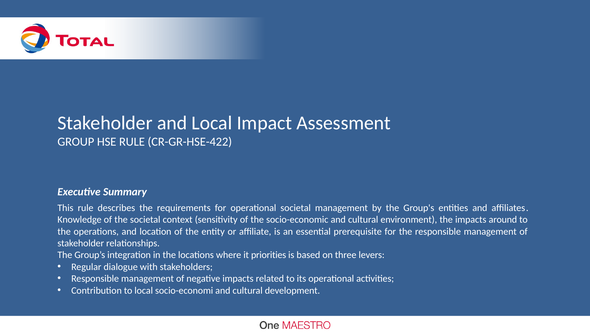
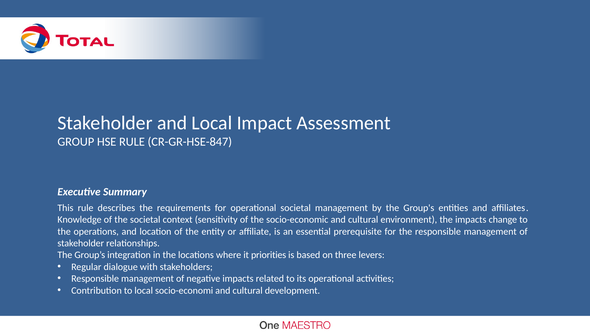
CR-GR-HSE-422: CR-GR-HSE-422 -> CR-GR-HSE-847 (190, 142)
around: around -> change (503, 220)
